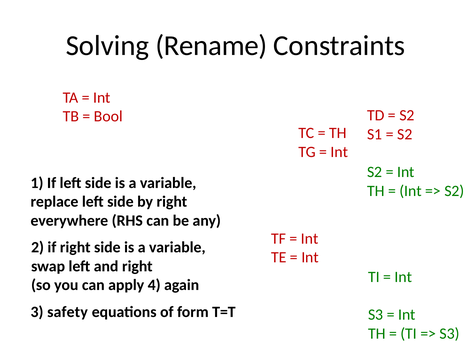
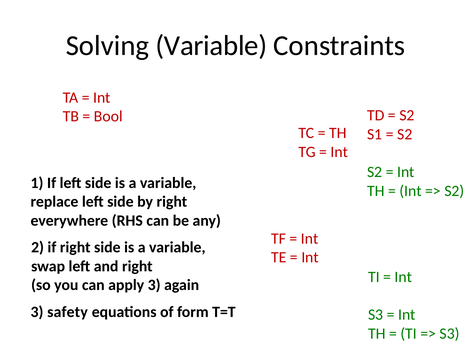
Solving Rename: Rename -> Variable (211, 46)
apply 4: 4 -> 3 (154, 285)
